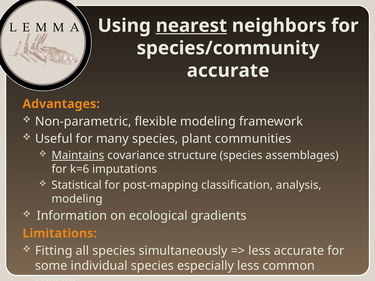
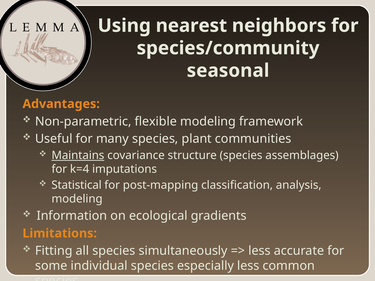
nearest underline: present -> none (191, 26)
accurate: accurate -> seasonal (228, 71)
k=6: k=6 -> k=4 (80, 169)
